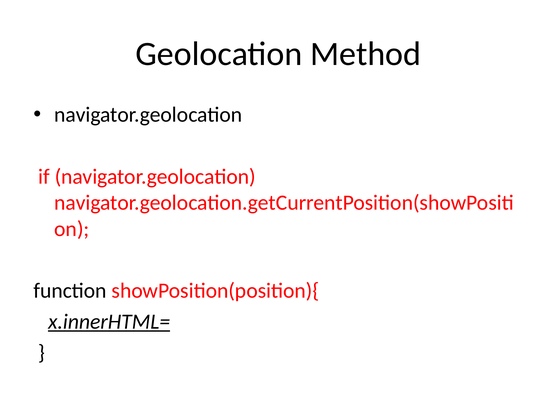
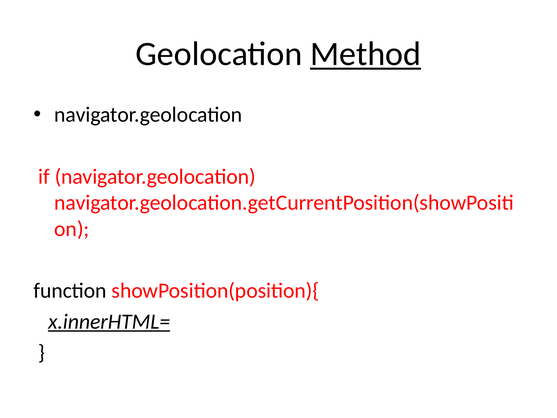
Method underline: none -> present (366, 54)
